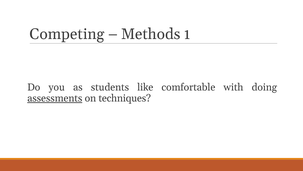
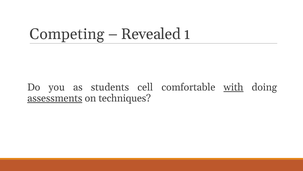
Methods: Methods -> Revealed (151, 34)
like: like -> cell (145, 87)
with underline: none -> present (233, 87)
